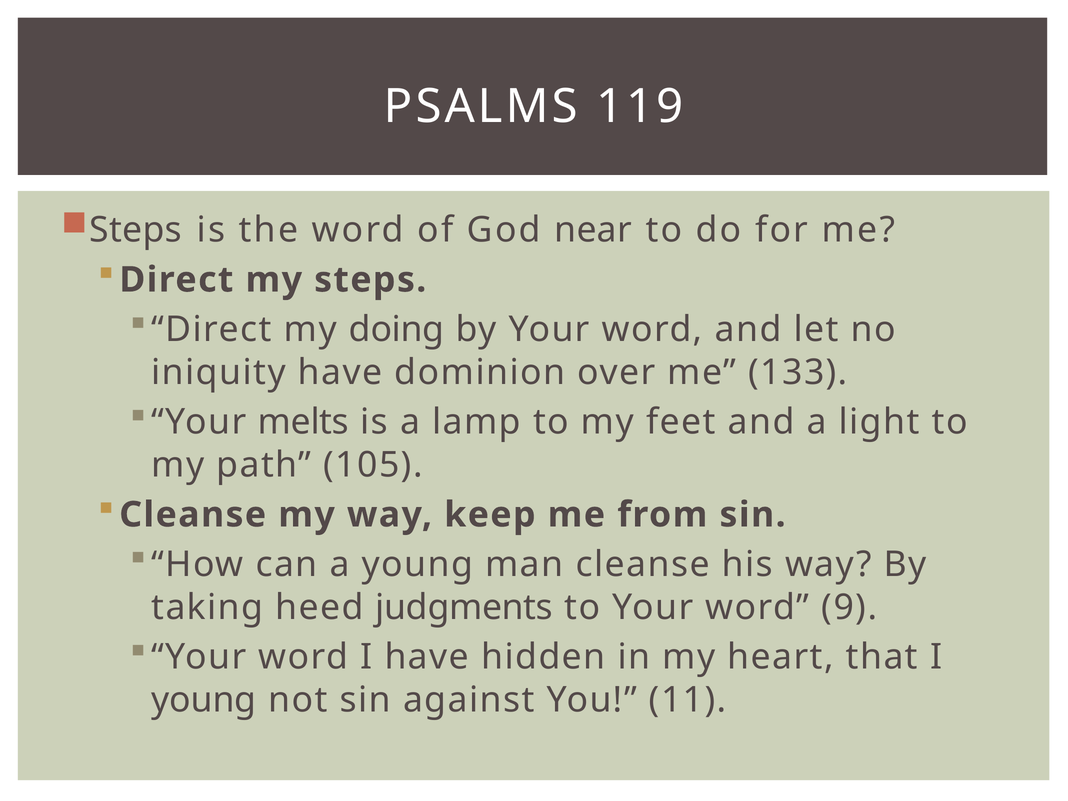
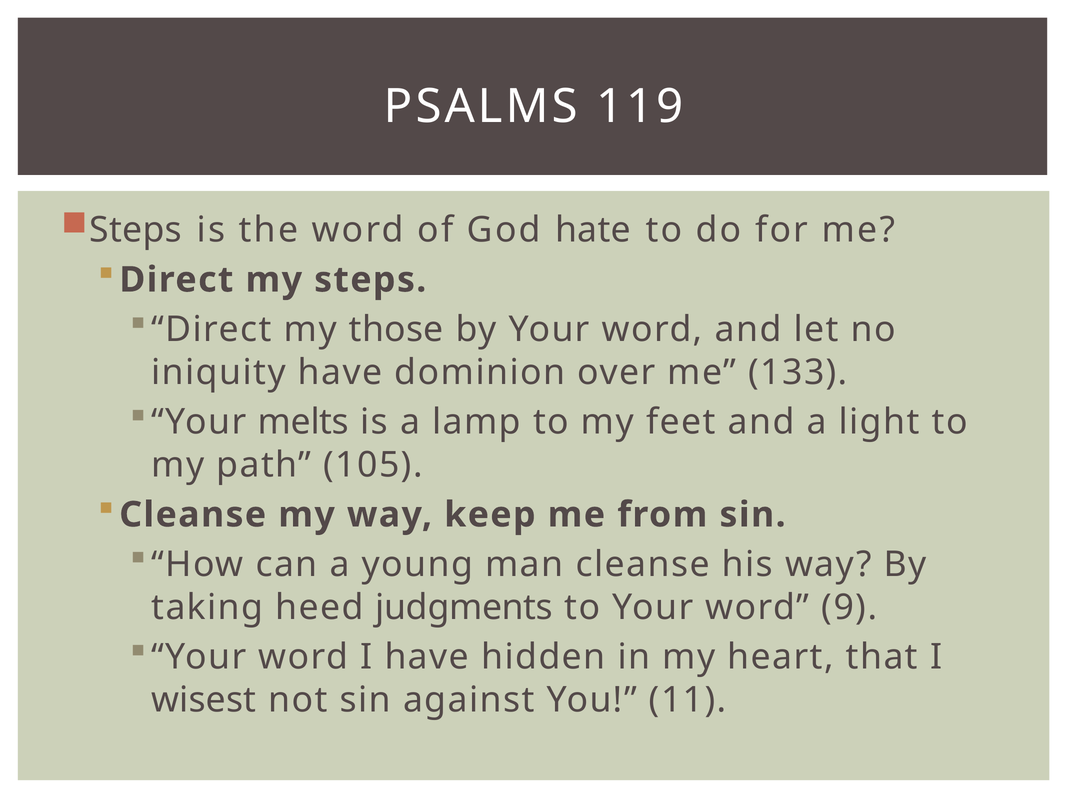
near: near -> hate (593, 230)
doing: doing -> those (396, 330)
young: young -> wisest (204, 700)
